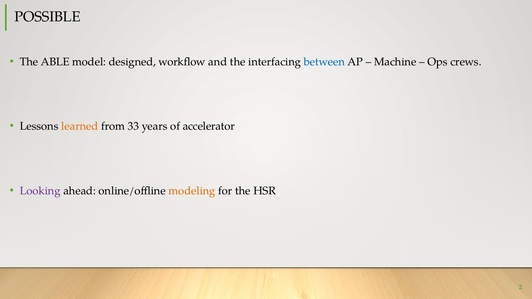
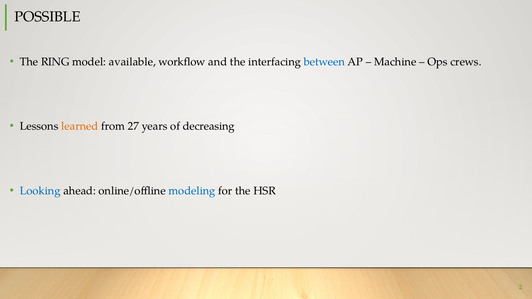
ABLE: ABLE -> RING (55, 62)
designed: designed -> available (132, 62)
33: 33 -> 27 (133, 126)
accelerator: accelerator -> decreasing (209, 126)
Looking colour: purple -> blue (40, 191)
modeling colour: orange -> blue (192, 191)
